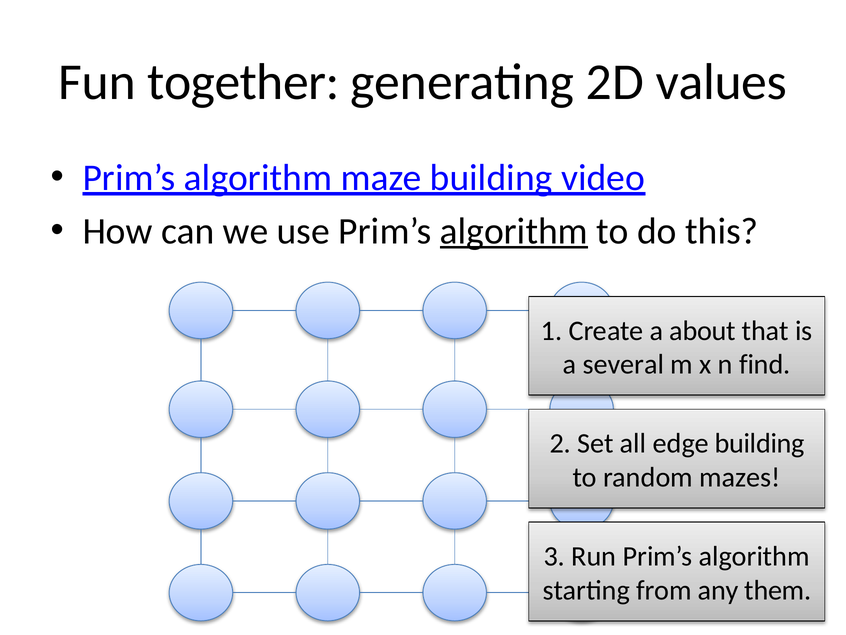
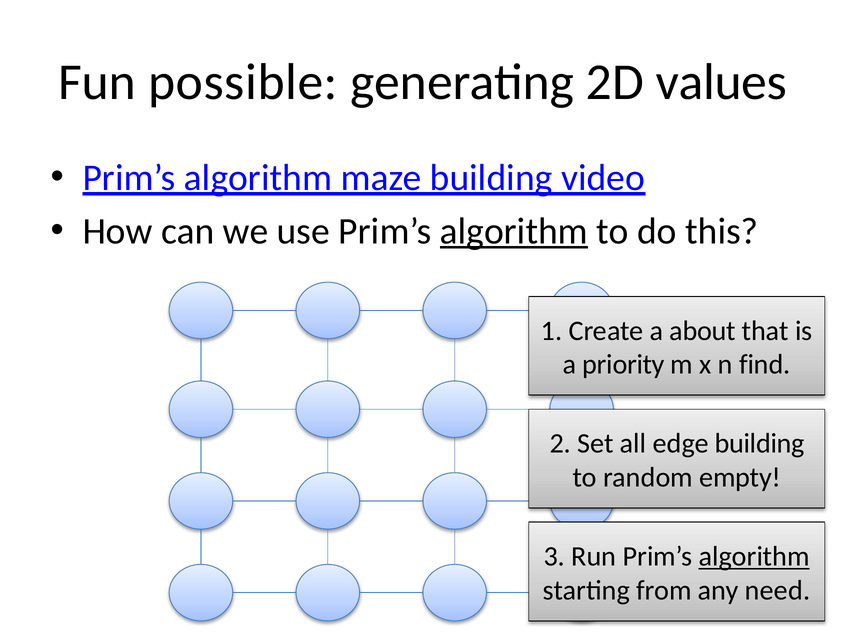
together: together -> possible (243, 82)
several: several -> priority (624, 364)
mazes: mazes -> empty (740, 477)
algorithm underline: none -> present (754, 556)
them: them -> need (778, 590)
